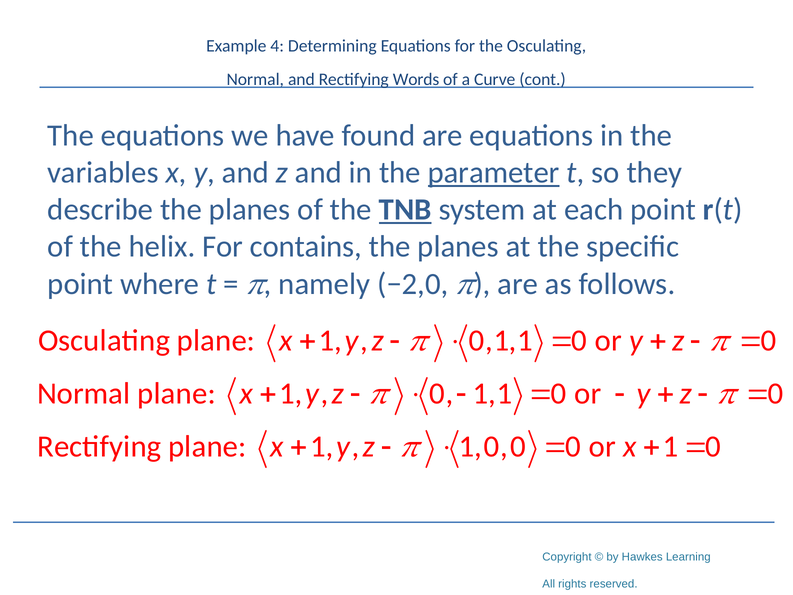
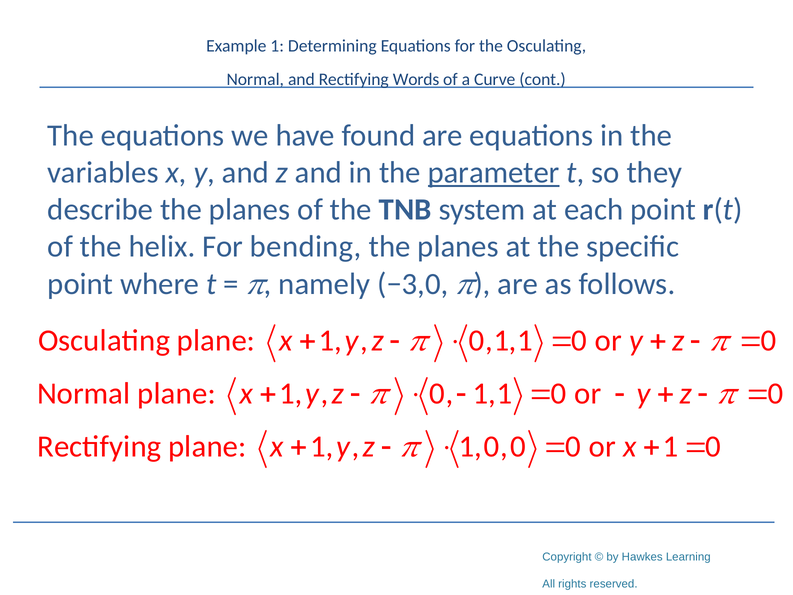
Example 4: 4 -> 1 (277, 46)
TNB underline: present -> none (405, 210)
contains: contains -> bending (306, 247)
−2,0: −2,0 -> −3,0 (413, 284)
